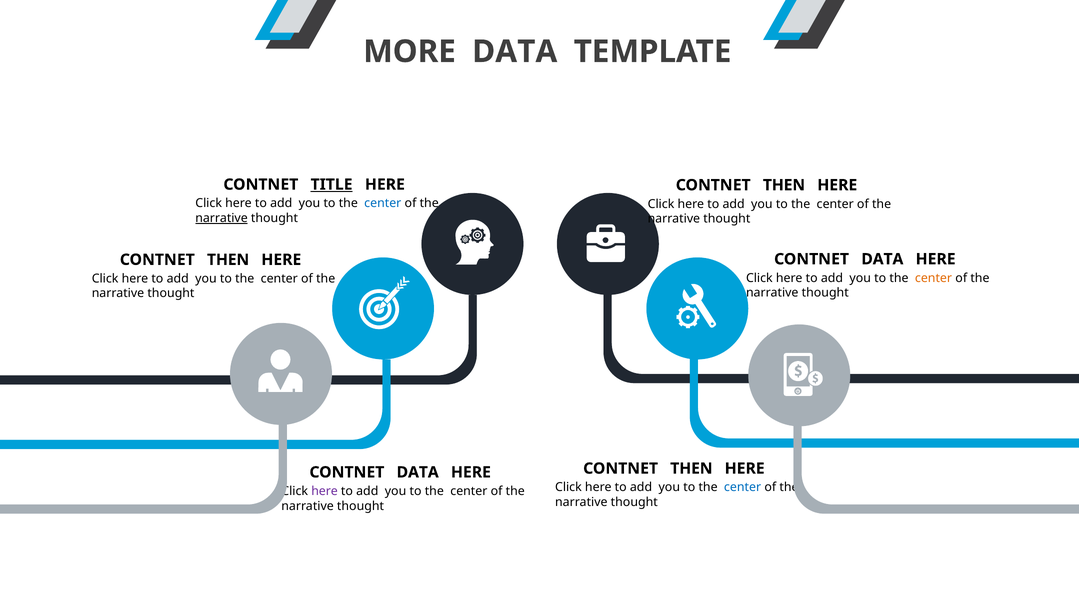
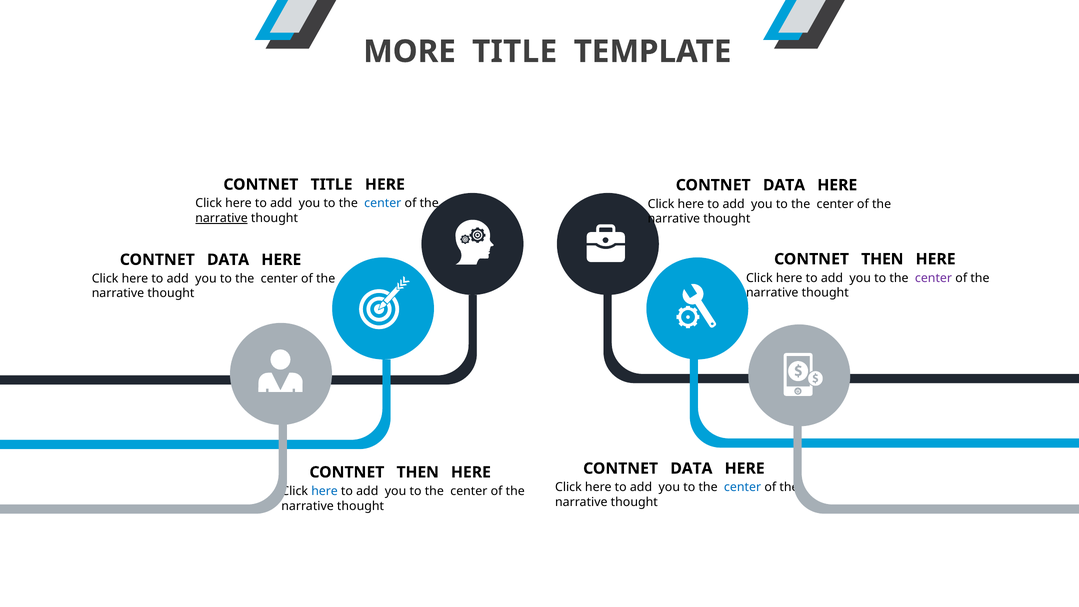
MORE DATA: DATA -> TITLE (515, 52)
TITLE underline: present -> none (332, 185)
THEN: THEN -> DATA (784, 185)
DATA: DATA -> THEN (882, 259)
THEN: THEN -> DATA (228, 260)
center colour: orange -> purple (934, 278)
THEN: THEN -> DATA (691, 468)
DATA: DATA -> THEN (418, 472)
here colour: purple -> blue (325, 491)
